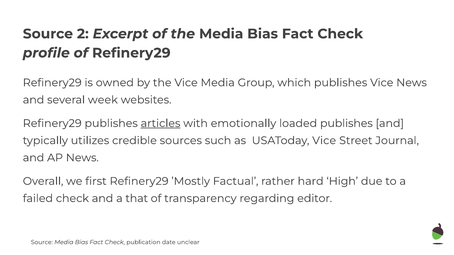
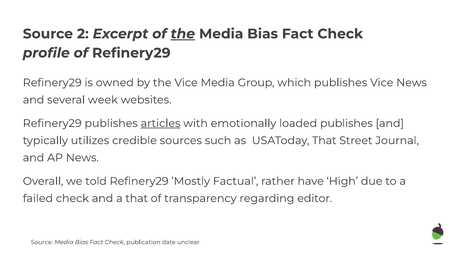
the underline: none -> present (183, 34)
USAToday Vice: Vice -> That (324, 141)
first: first -> told (96, 181)
hard: hard -> have (311, 181)
